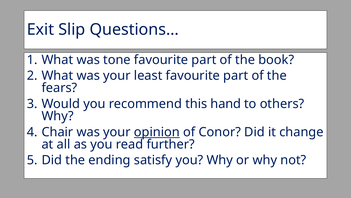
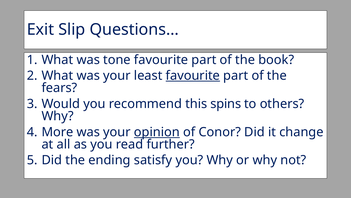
favourite underline: none -> present (193, 75)
hand: hand -> spins (226, 103)
Chair: Chair -> More (57, 132)
